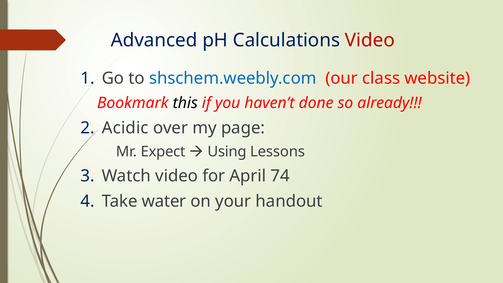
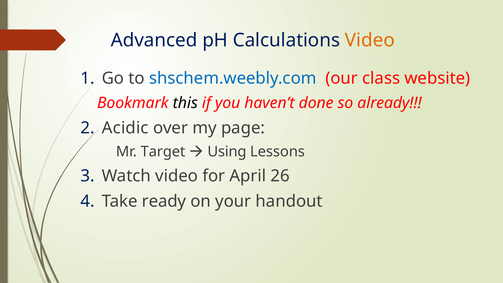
Video colour: red -> orange (370, 40)
Expect: Expect -> Target (163, 152)
74: 74 -> 26 (280, 176)
water: water -> ready (164, 201)
